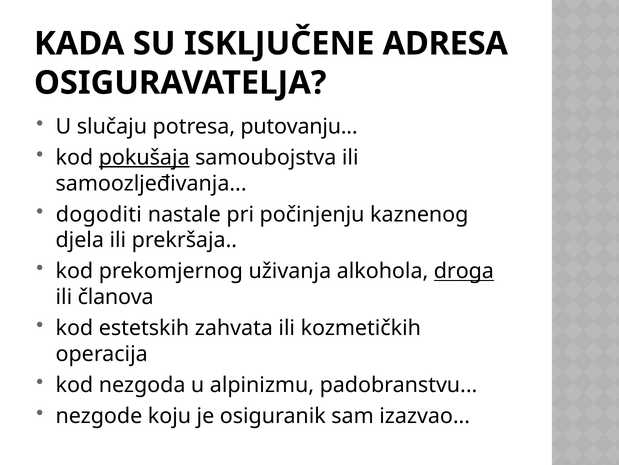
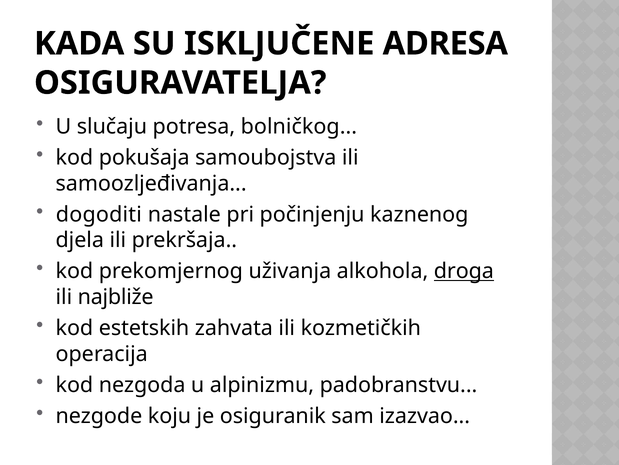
putovanju: putovanju -> bolničkog (299, 126)
pokušaja underline: present -> none (144, 157)
članova: članova -> najbliže (116, 297)
